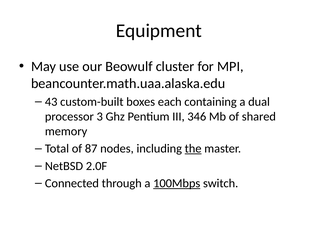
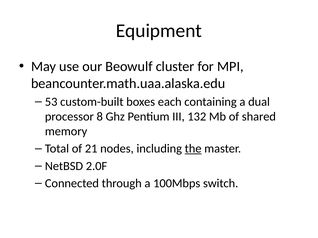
43: 43 -> 53 (51, 102)
3: 3 -> 8 (100, 117)
346: 346 -> 132 (197, 117)
87: 87 -> 21 (91, 149)
100Mbps underline: present -> none (177, 184)
